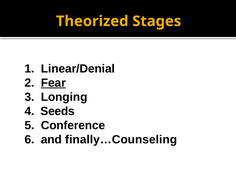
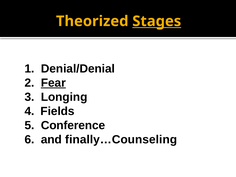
Stages underline: none -> present (157, 21)
Linear/Denial: Linear/Denial -> Denial/Denial (78, 69)
Seeds: Seeds -> Fields (58, 111)
